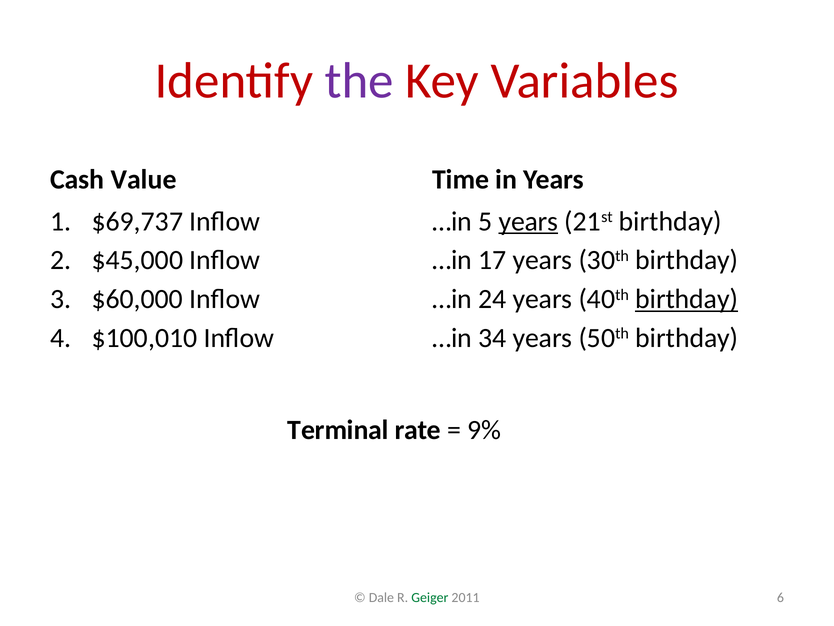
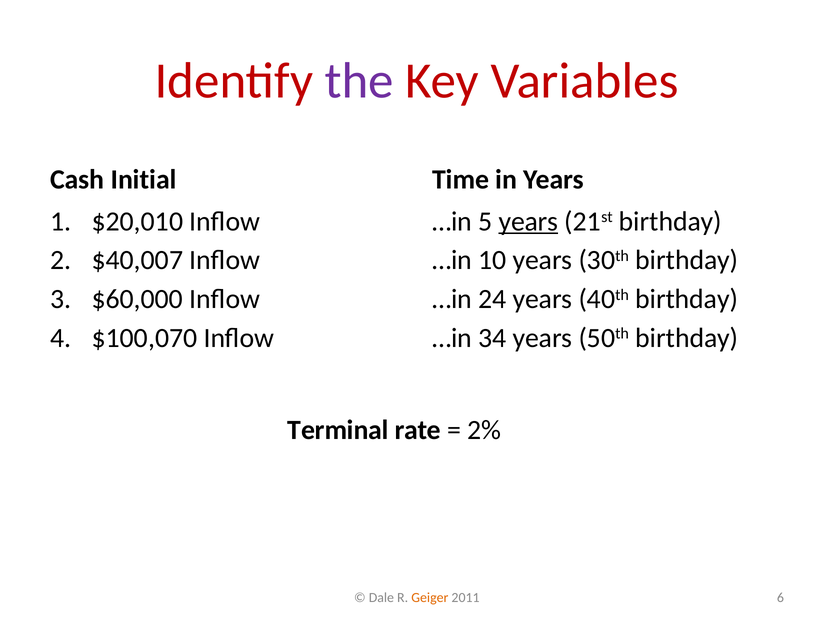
Value: Value -> Initial (144, 179)
$69,737: $69,737 -> $20,010 (137, 221)
$45,000: $45,000 -> $40,007 (137, 260)
17: 17 -> 10 (492, 260)
birthday underline: present -> none (687, 299)
$100,010: $100,010 -> $100,070 (145, 338)
9%: 9% -> 2% (484, 430)
Geiger colour: green -> orange (430, 597)
